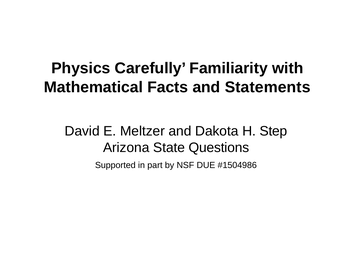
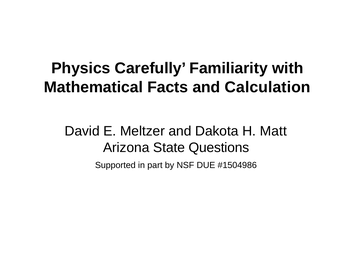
Statements: Statements -> Calculation (268, 87)
Step: Step -> Matt (273, 131)
